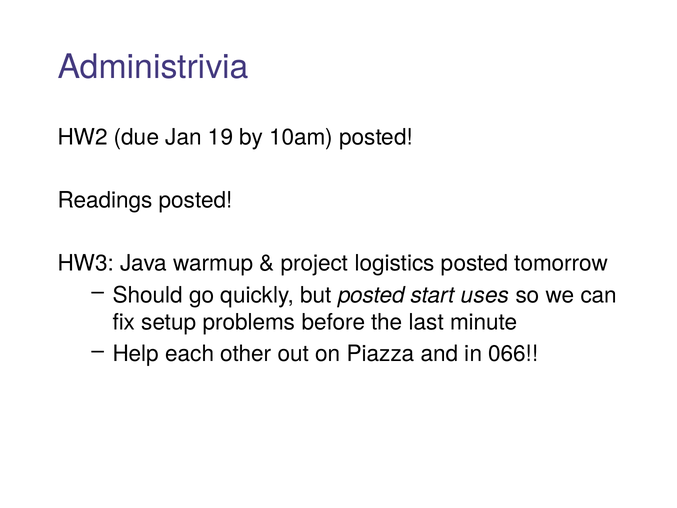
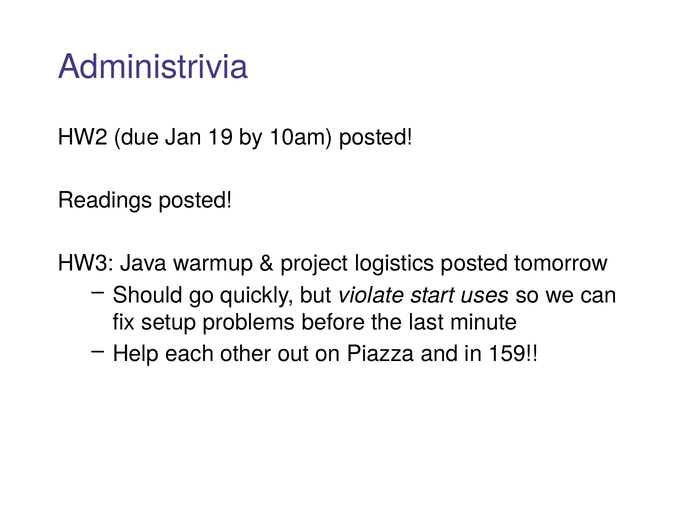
but posted: posted -> violate (371, 295)
066: 066 -> 159 (513, 354)
